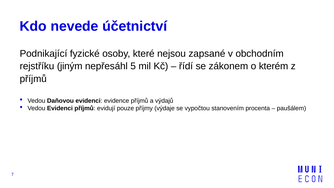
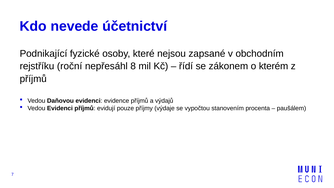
jiným: jiným -> roční (70, 66)
5: 5 -> 8 (133, 66)
